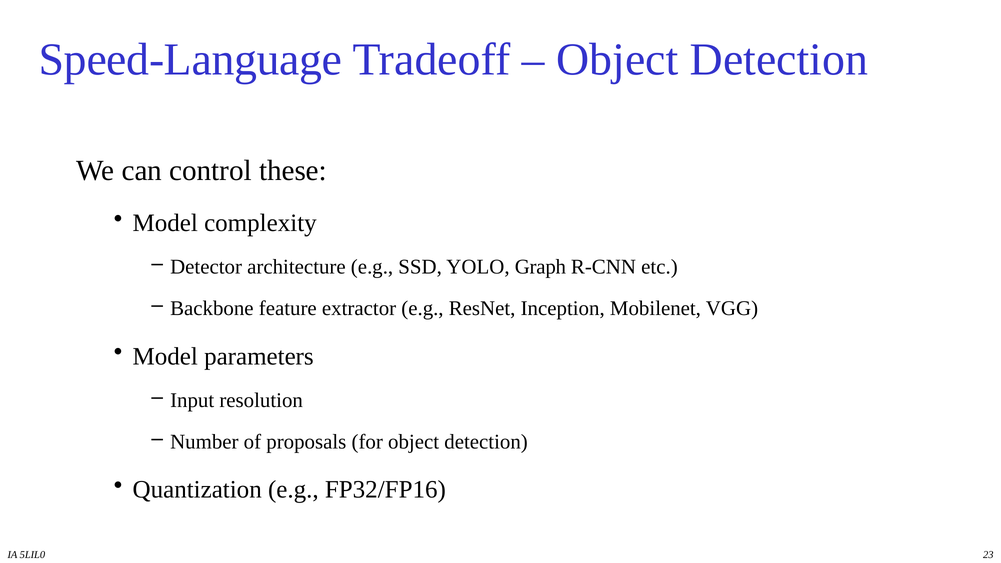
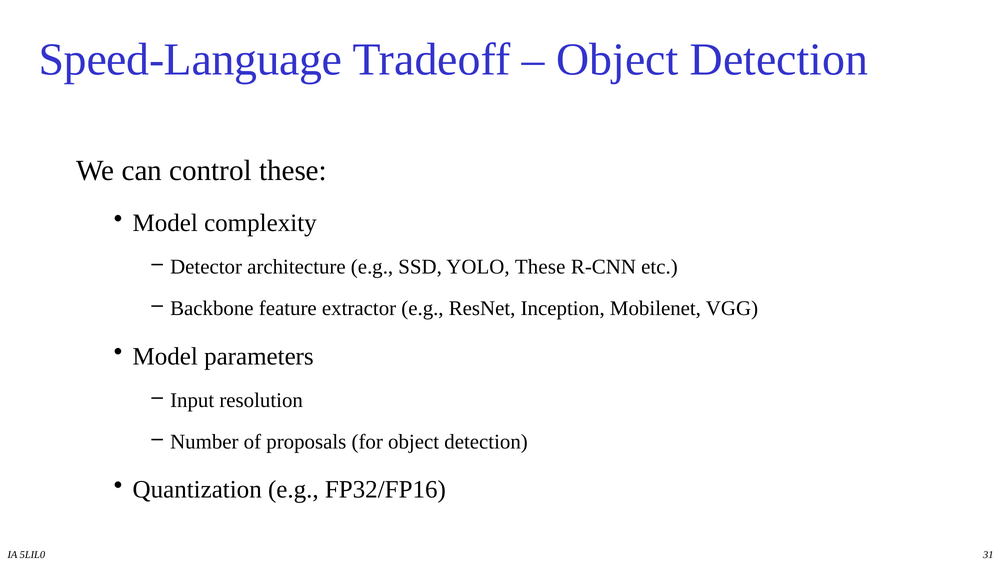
YOLO Graph: Graph -> These (540, 267)
23: 23 -> 31 (988, 555)
